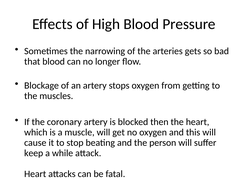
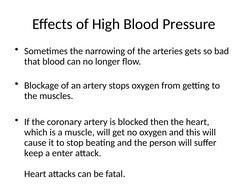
while: while -> enter (63, 153)
